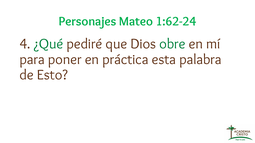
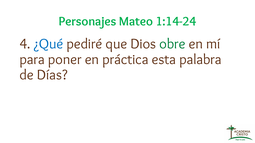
1:62-24: 1:62-24 -> 1:14-24 (176, 21)
¿Qué colour: green -> blue (48, 44)
Esto: Esto -> Días (52, 75)
